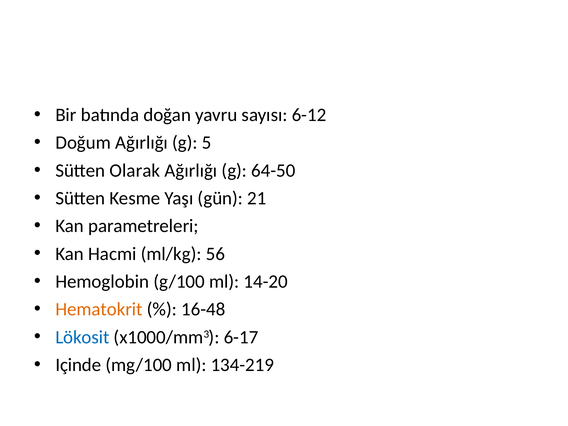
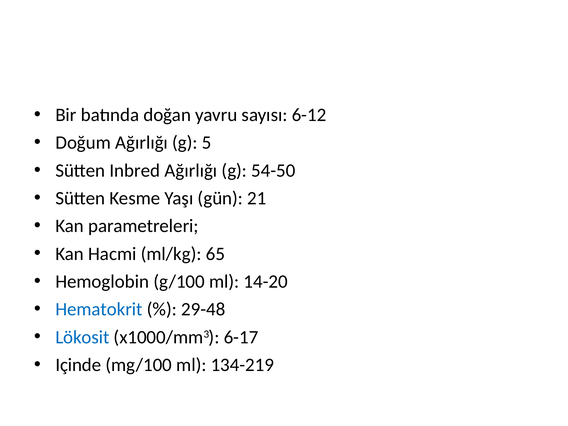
Olarak: Olarak -> Inbred (135, 170)
64-50: 64-50 -> 54-50 (273, 170)
56: 56 -> 65 (215, 254)
Hematokrit colour: orange -> blue (99, 309)
16-48: 16-48 -> 29-48 (203, 309)
